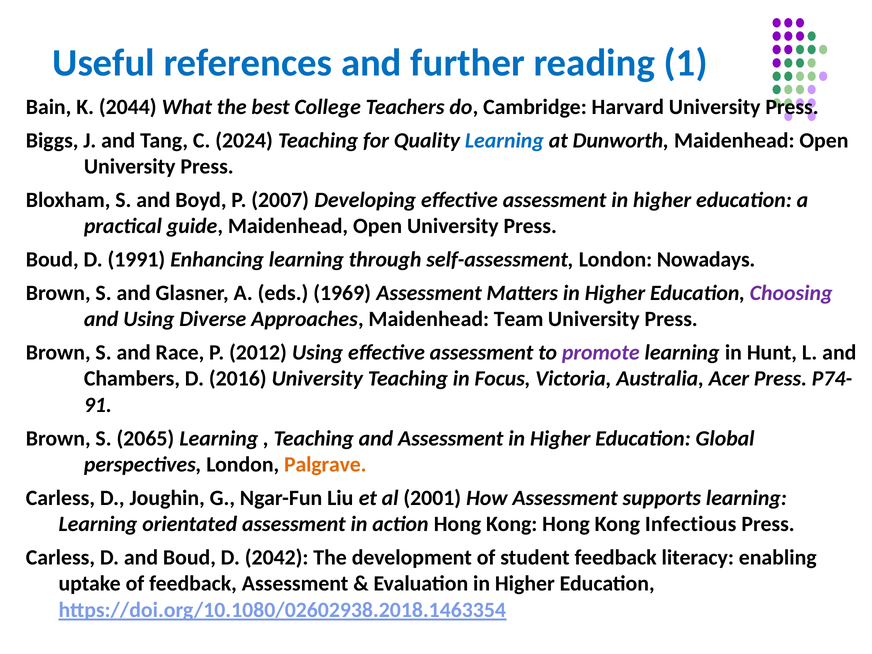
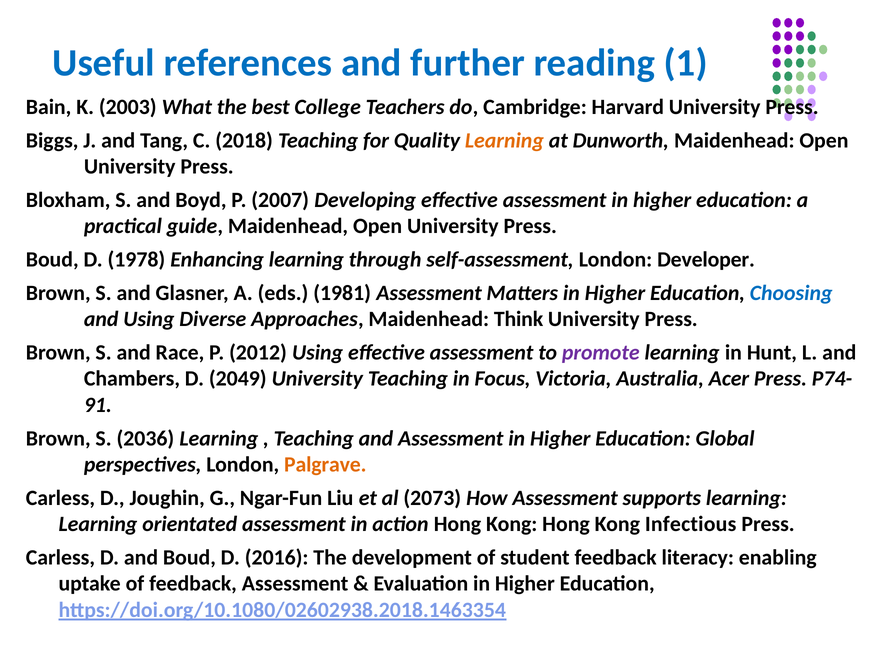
2044: 2044 -> 2003 (128, 107)
2024: 2024 -> 2018 (244, 140)
Learning colour: blue -> orange (504, 140)
1991: 1991 -> 1978 (136, 260)
Nowadays: Nowadays -> Developer (706, 260)
1969: 1969 -> 1981 (342, 293)
Choosing colour: purple -> blue (791, 293)
Team: Team -> Think (519, 319)
2016: 2016 -> 2049 (238, 379)
2065: 2065 -> 2036 (145, 438)
2001: 2001 -> 2073 (432, 498)
2042: 2042 -> 2016 (277, 558)
